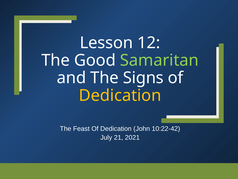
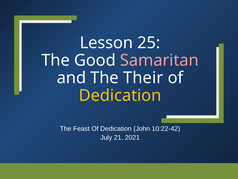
12: 12 -> 25 (149, 43)
Samaritan colour: light green -> pink (159, 60)
Signs: Signs -> Their (143, 78)
